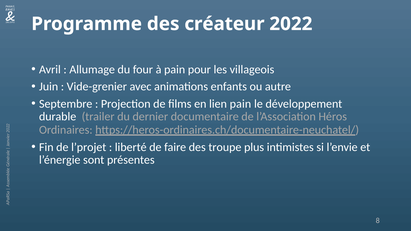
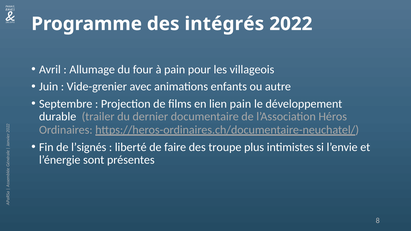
créateur: créateur -> intégrés (224, 24)
l’projet: l’projet -> l’signés (89, 147)
